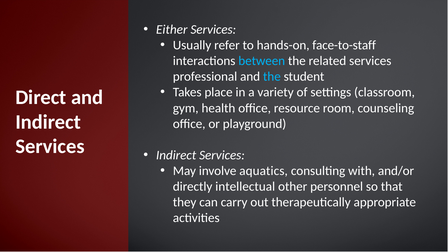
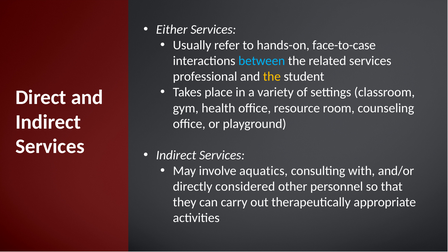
face-to-staff: face-to-staff -> face-to-case (344, 45)
the colour: light blue -> yellow (272, 77)
intellectual: intellectual -> considered (245, 186)
